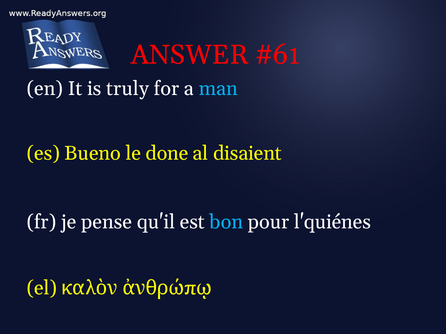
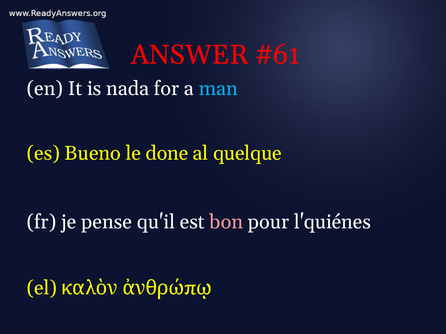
truly: truly -> nada (128, 89)
disaient: disaient -> quelque (247, 153)
bon colour: light blue -> pink (226, 222)
